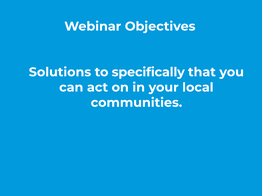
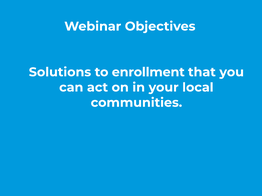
specifically: specifically -> enrollment (148, 72)
